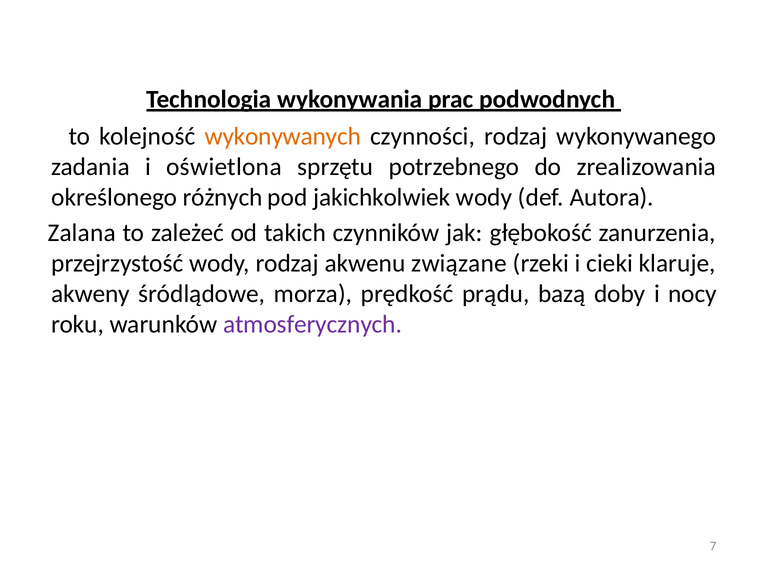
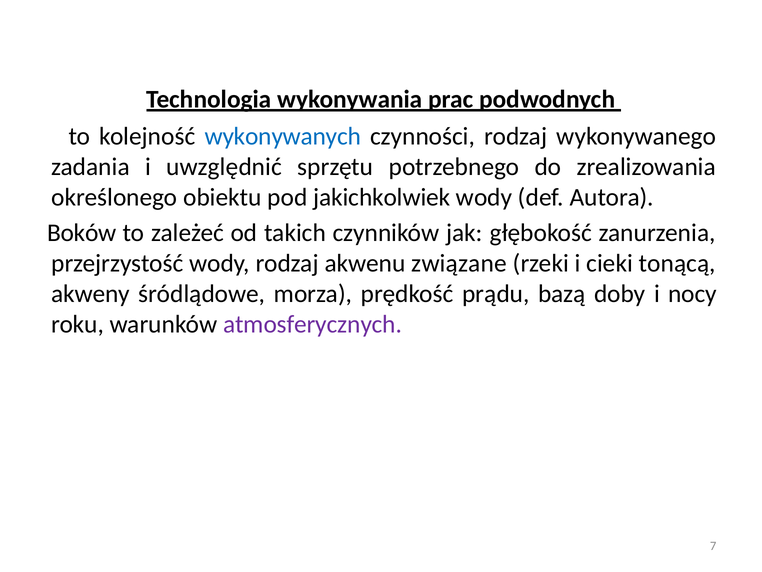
wykonywanych colour: orange -> blue (283, 136)
oświetlona: oświetlona -> uwzględnić (224, 167)
różnych: różnych -> obiektu (222, 197)
Zalana: Zalana -> Boków (82, 233)
klaruje: klaruje -> tonącą (677, 263)
